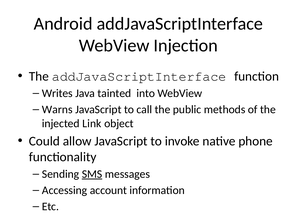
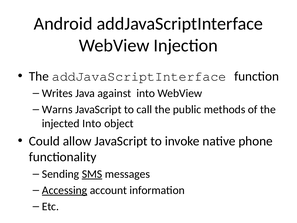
tainted: tainted -> against (114, 93)
injected Link: Link -> Into (92, 123)
Accessing underline: none -> present (65, 190)
